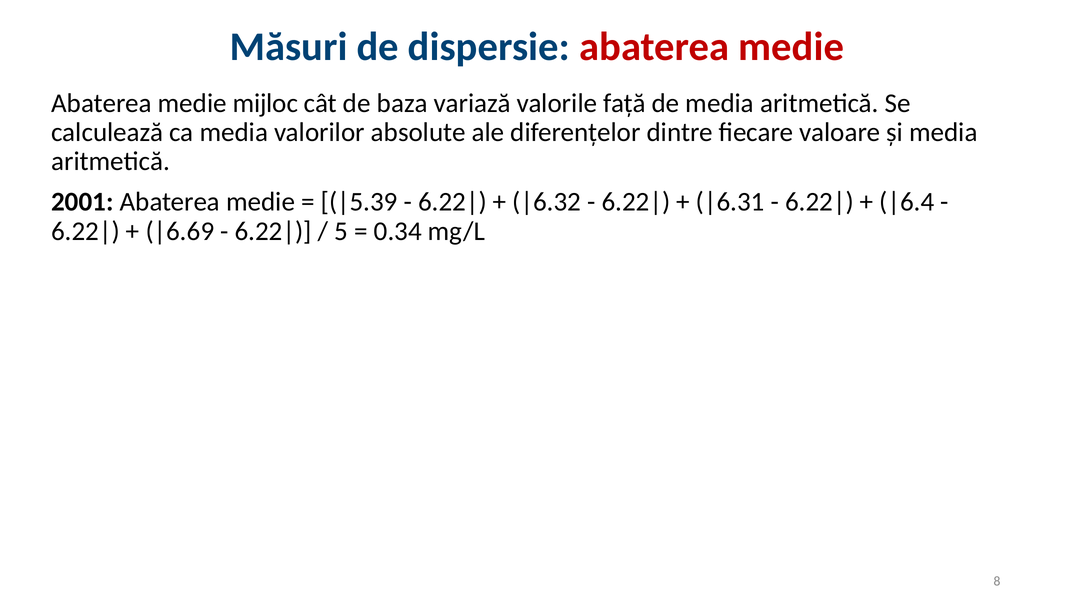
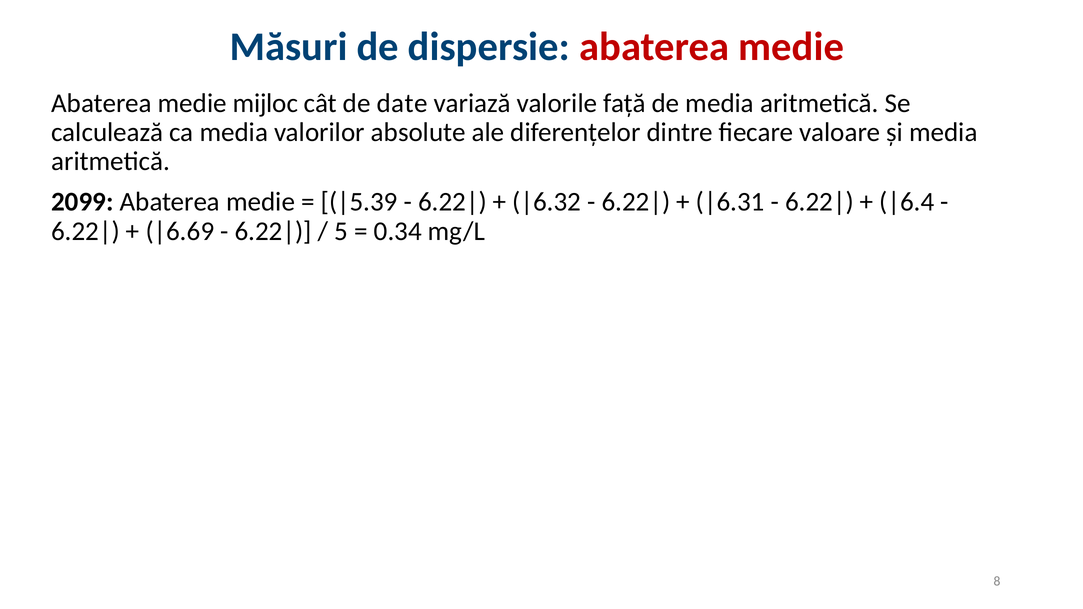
baza: baza -> date (402, 103)
2001: 2001 -> 2099 (82, 202)
